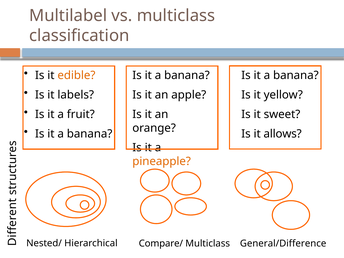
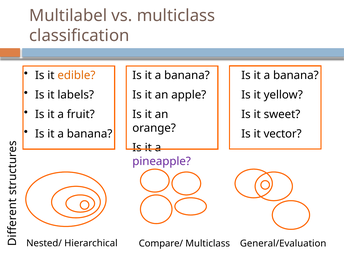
allows: allows -> vector (283, 134)
pineapple colour: orange -> purple (162, 161)
General/Difference: General/Difference -> General/Evaluation (283, 243)
